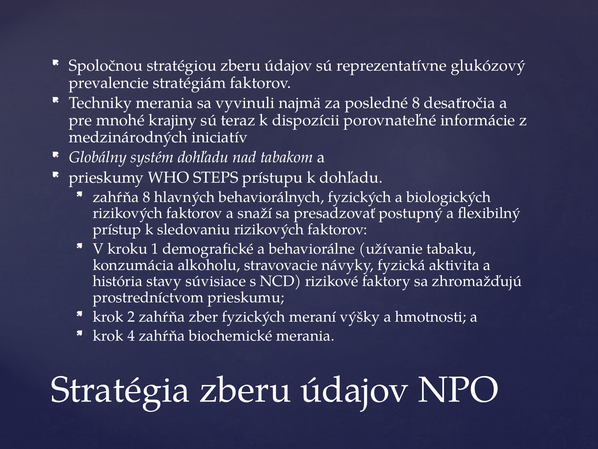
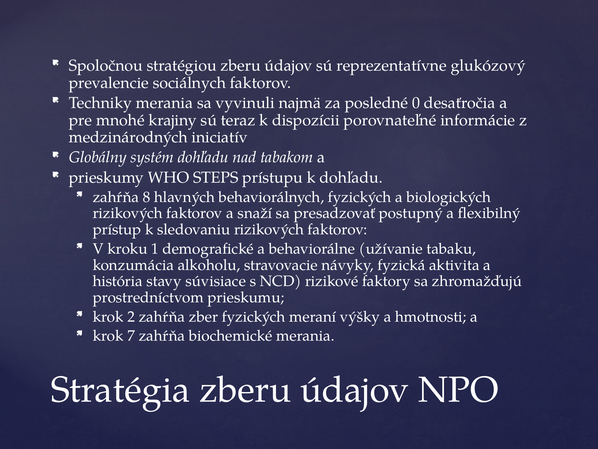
stratégiám: stratégiám -> sociálnych (189, 83)
posledné 8: 8 -> 0 (416, 103)
4: 4 -> 7 (131, 336)
